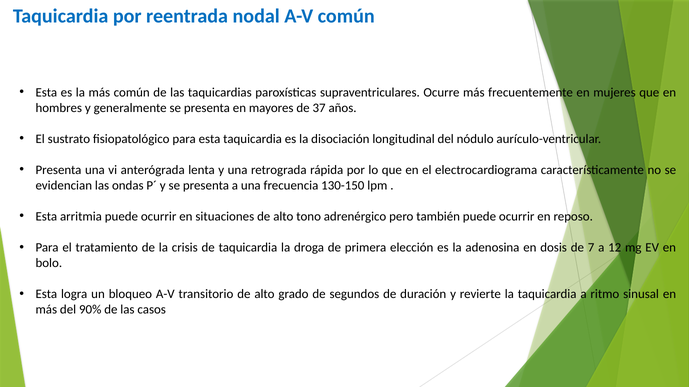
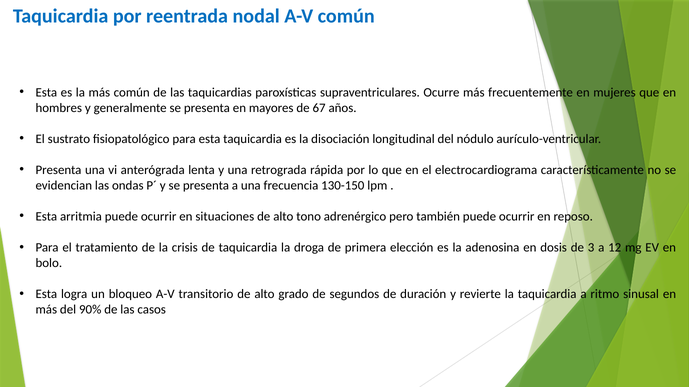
37: 37 -> 67 (319, 108)
7: 7 -> 3 (591, 248)
